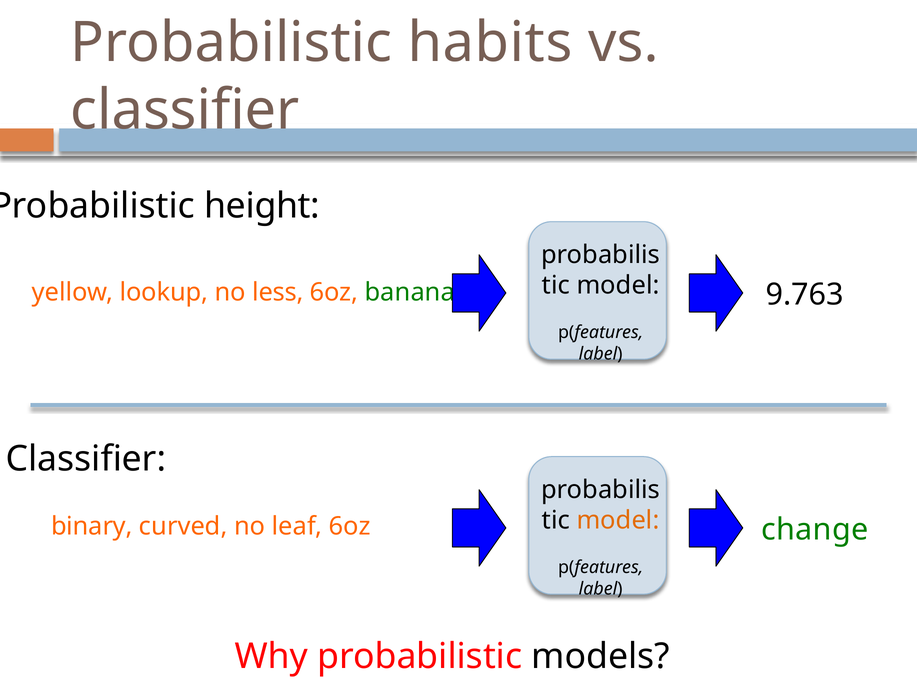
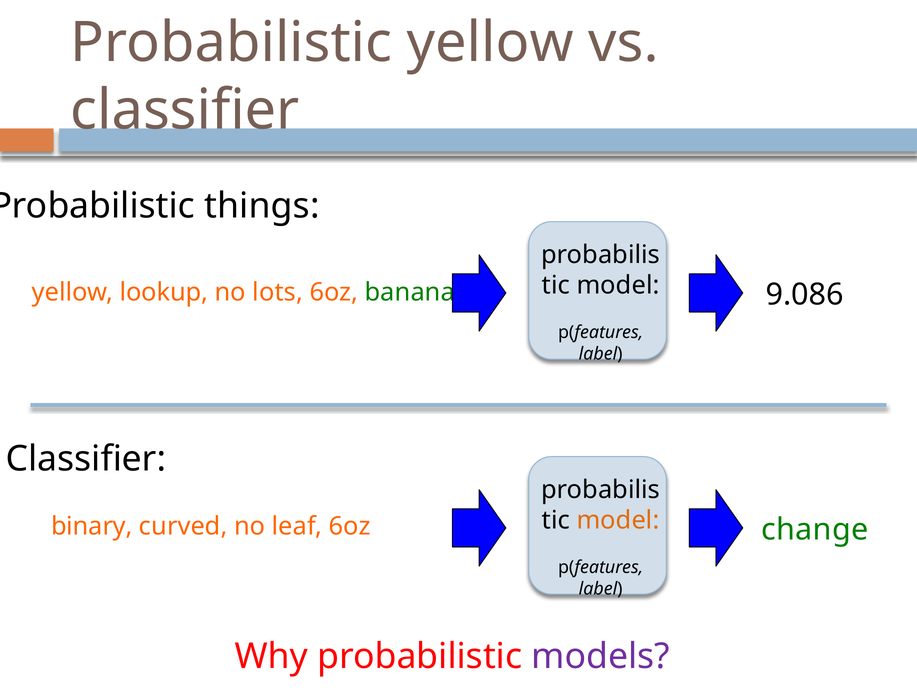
Probabilistic habits: habits -> yellow (490, 43)
height: height -> things (262, 206)
less: less -> lots (278, 292)
9.763: 9.763 -> 9.086 (805, 294)
models colour: black -> purple (601, 656)
